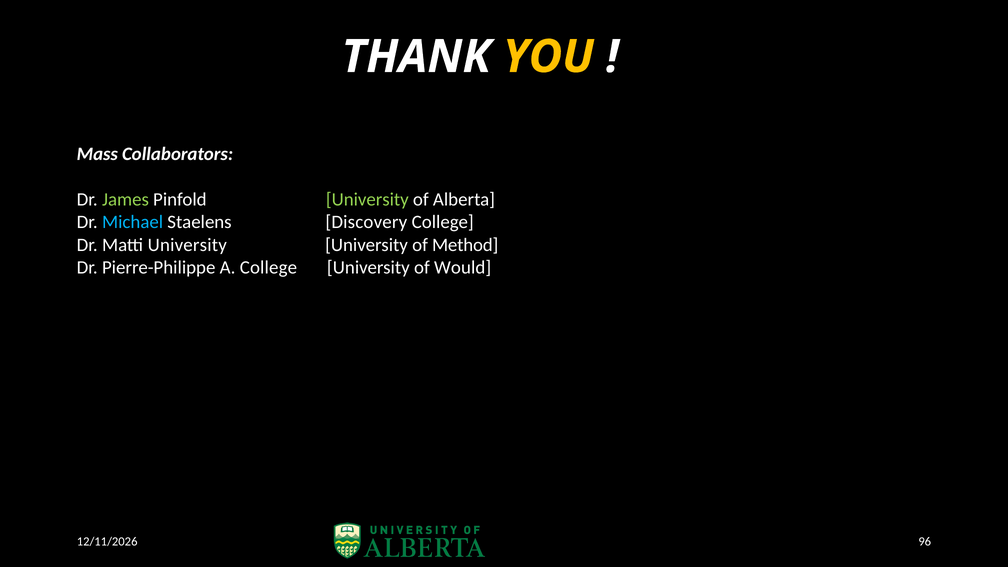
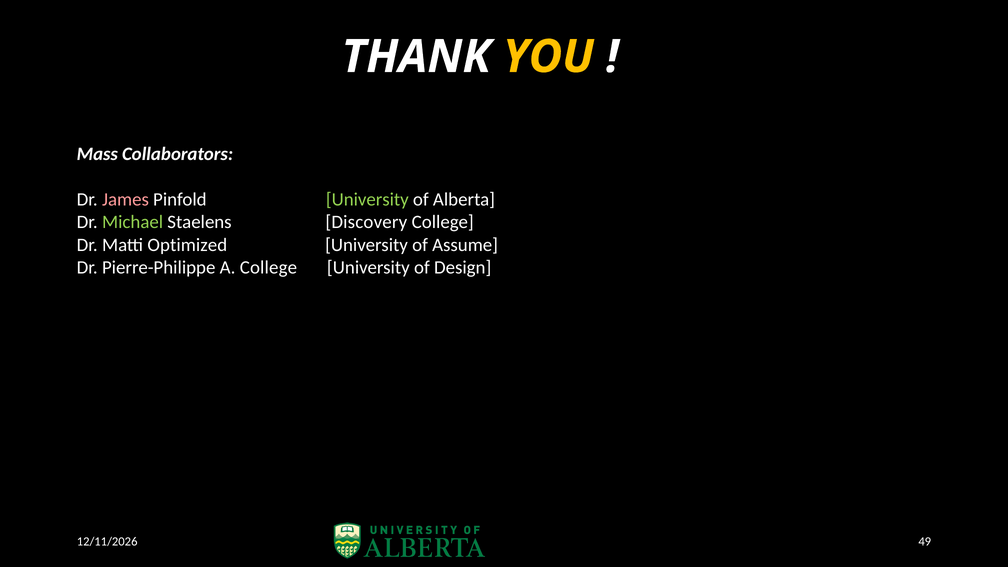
James colour: light green -> pink (125, 199)
Michael colour: light blue -> light green (133, 222)
Matti University: University -> Optimized (187, 245)
Method: Method -> Assume (465, 245)
Would: Would -> Design (463, 267)
96: 96 -> 49 (925, 541)
